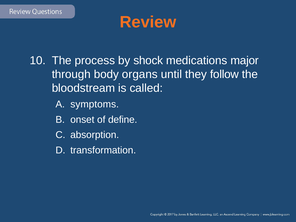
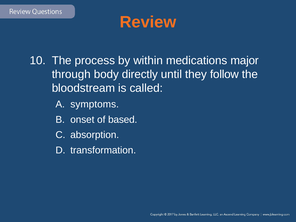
shock: shock -> within (148, 61)
organs: organs -> directly (140, 74)
define: define -> based (123, 120)
